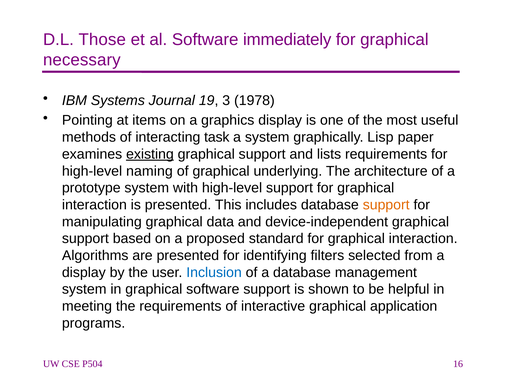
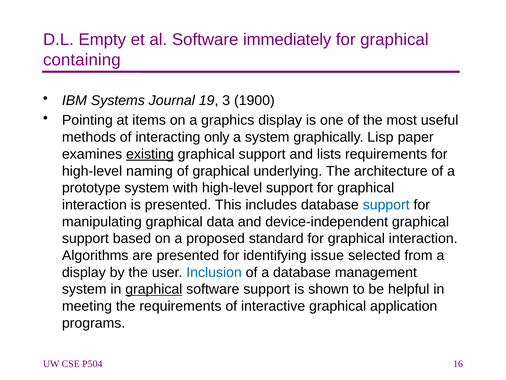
Those: Those -> Empty (102, 40)
necessary: necessary -> containing (82, 60)
1978: 1978 -> 1900 (254, 101)
task: task -> only (217, 137)
support colour: orange -> blue (386, 205)
filters: filters -> issue (327, 255)
graphical underline: none -> present (154, 289)
